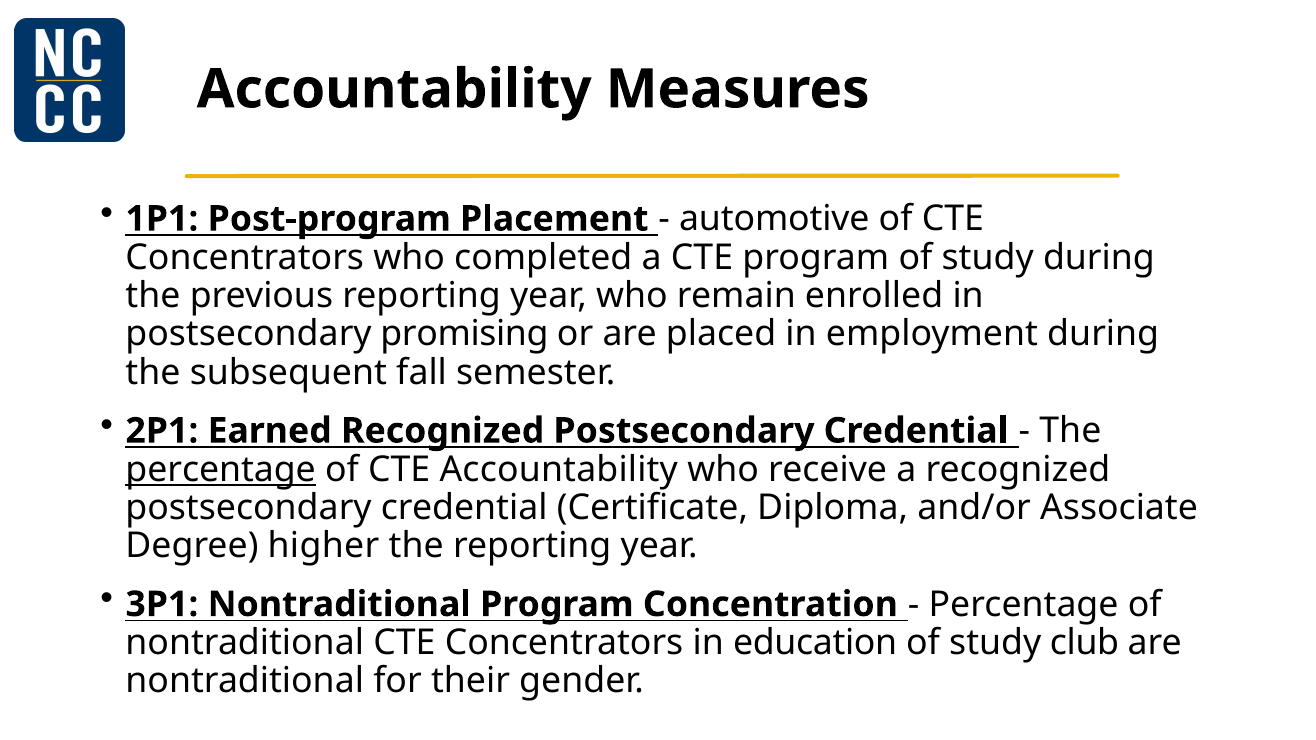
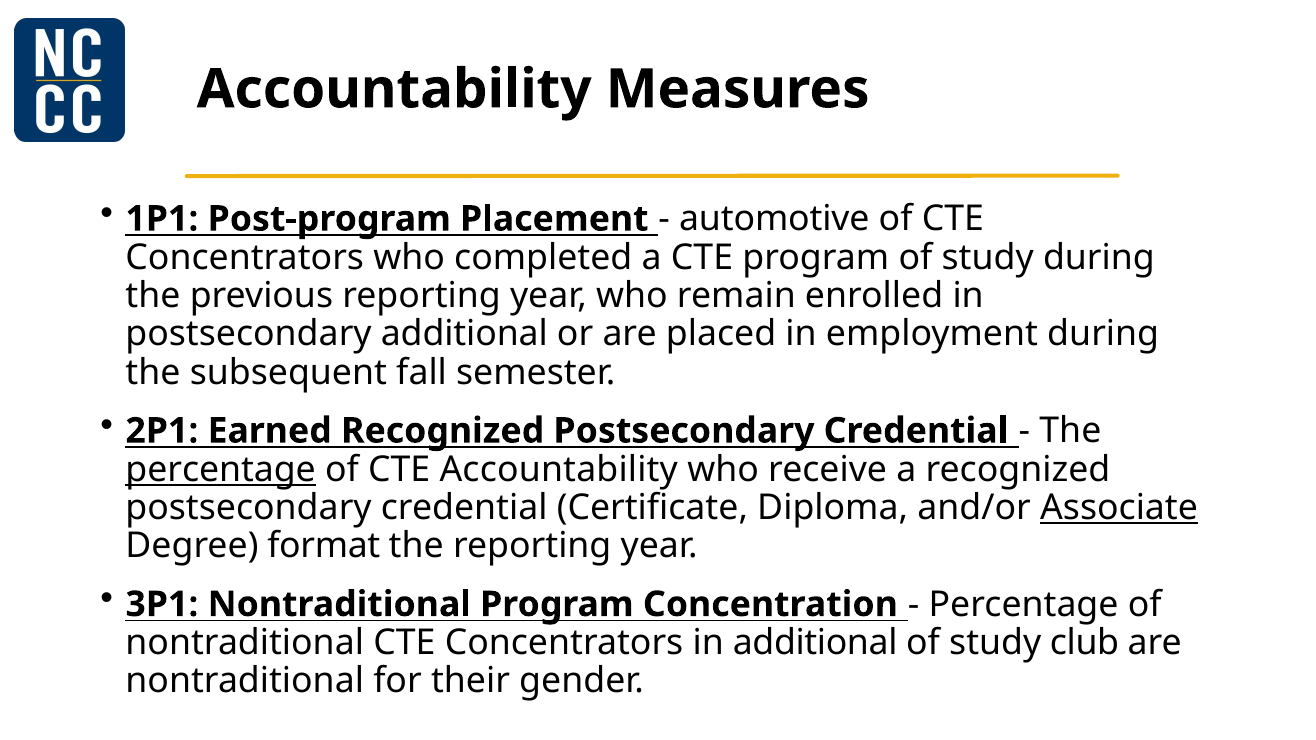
postsecondary promising: promising -> additional (464, 334)
Associate underline: none -> present (1119, 508)
higher: higher -> format (324, 546)
in education: education -> additional (815, 643)
